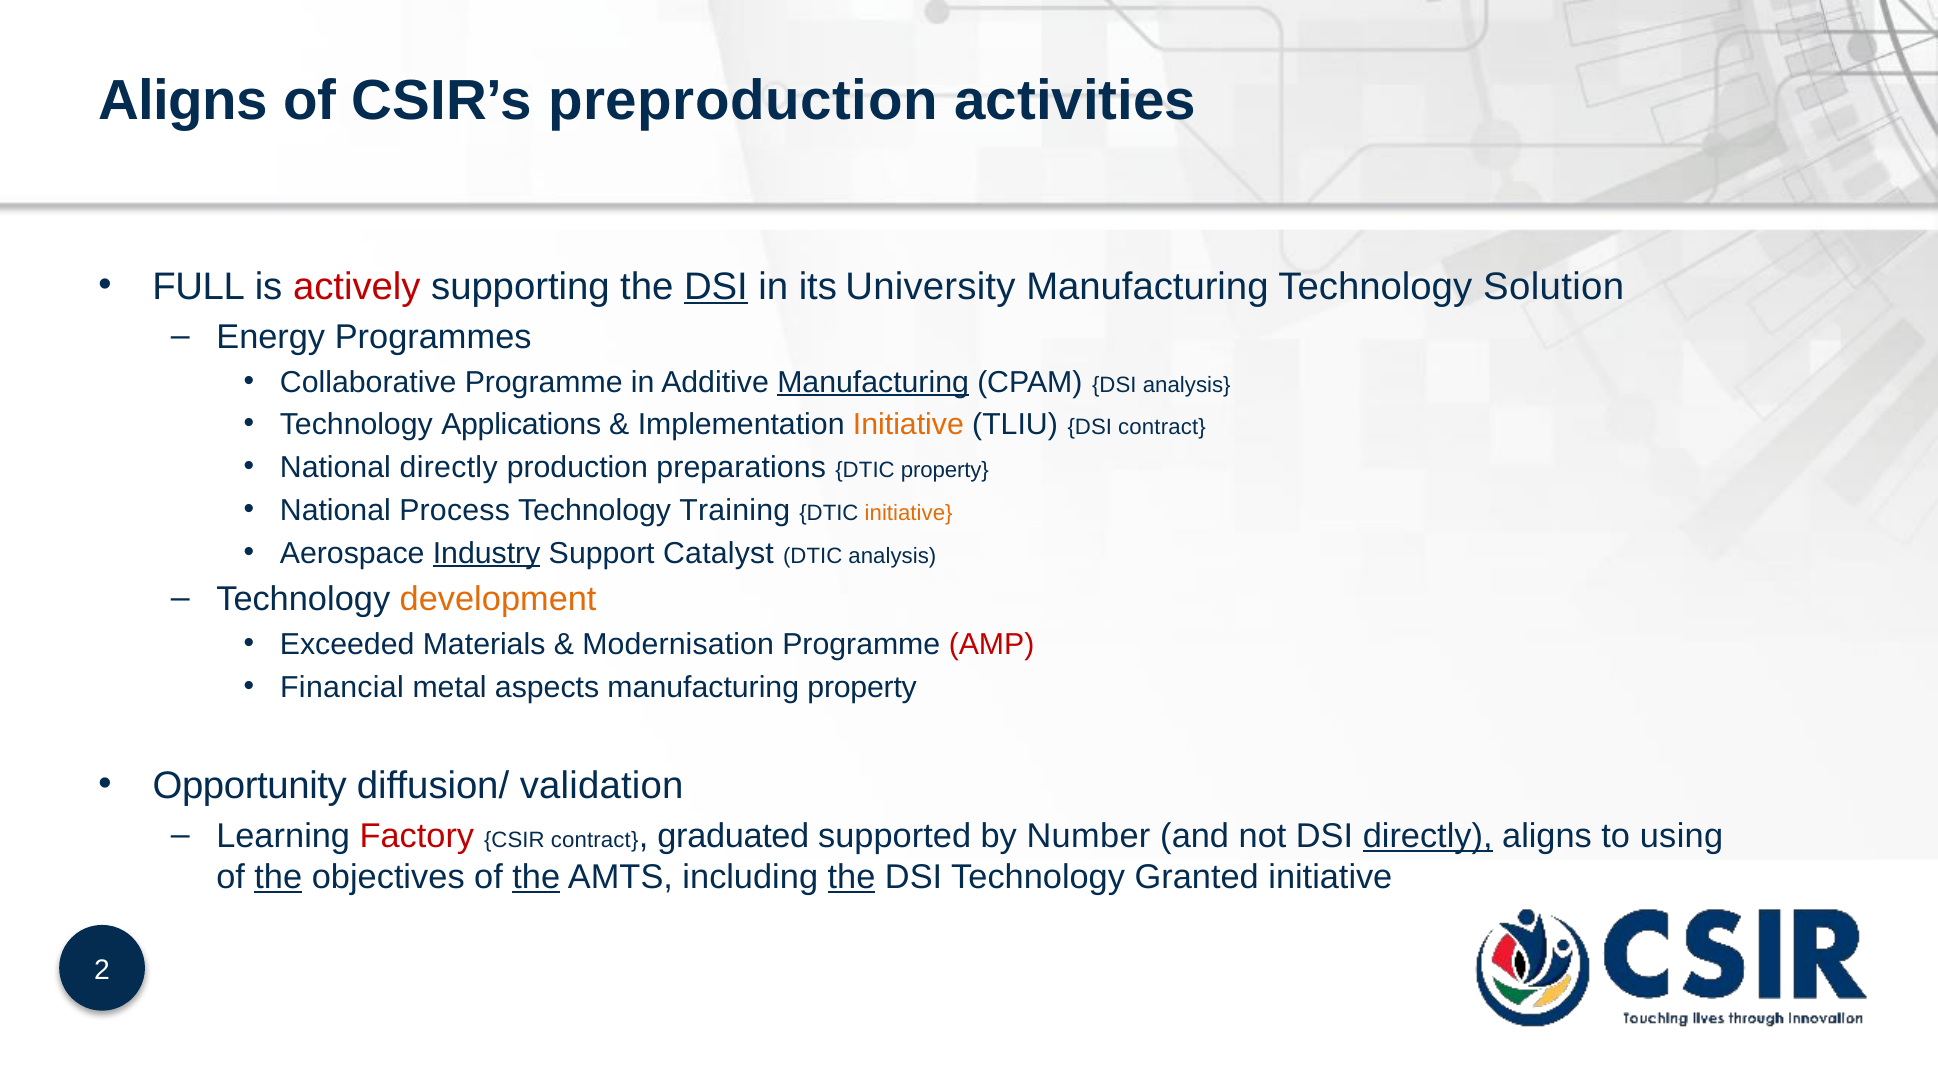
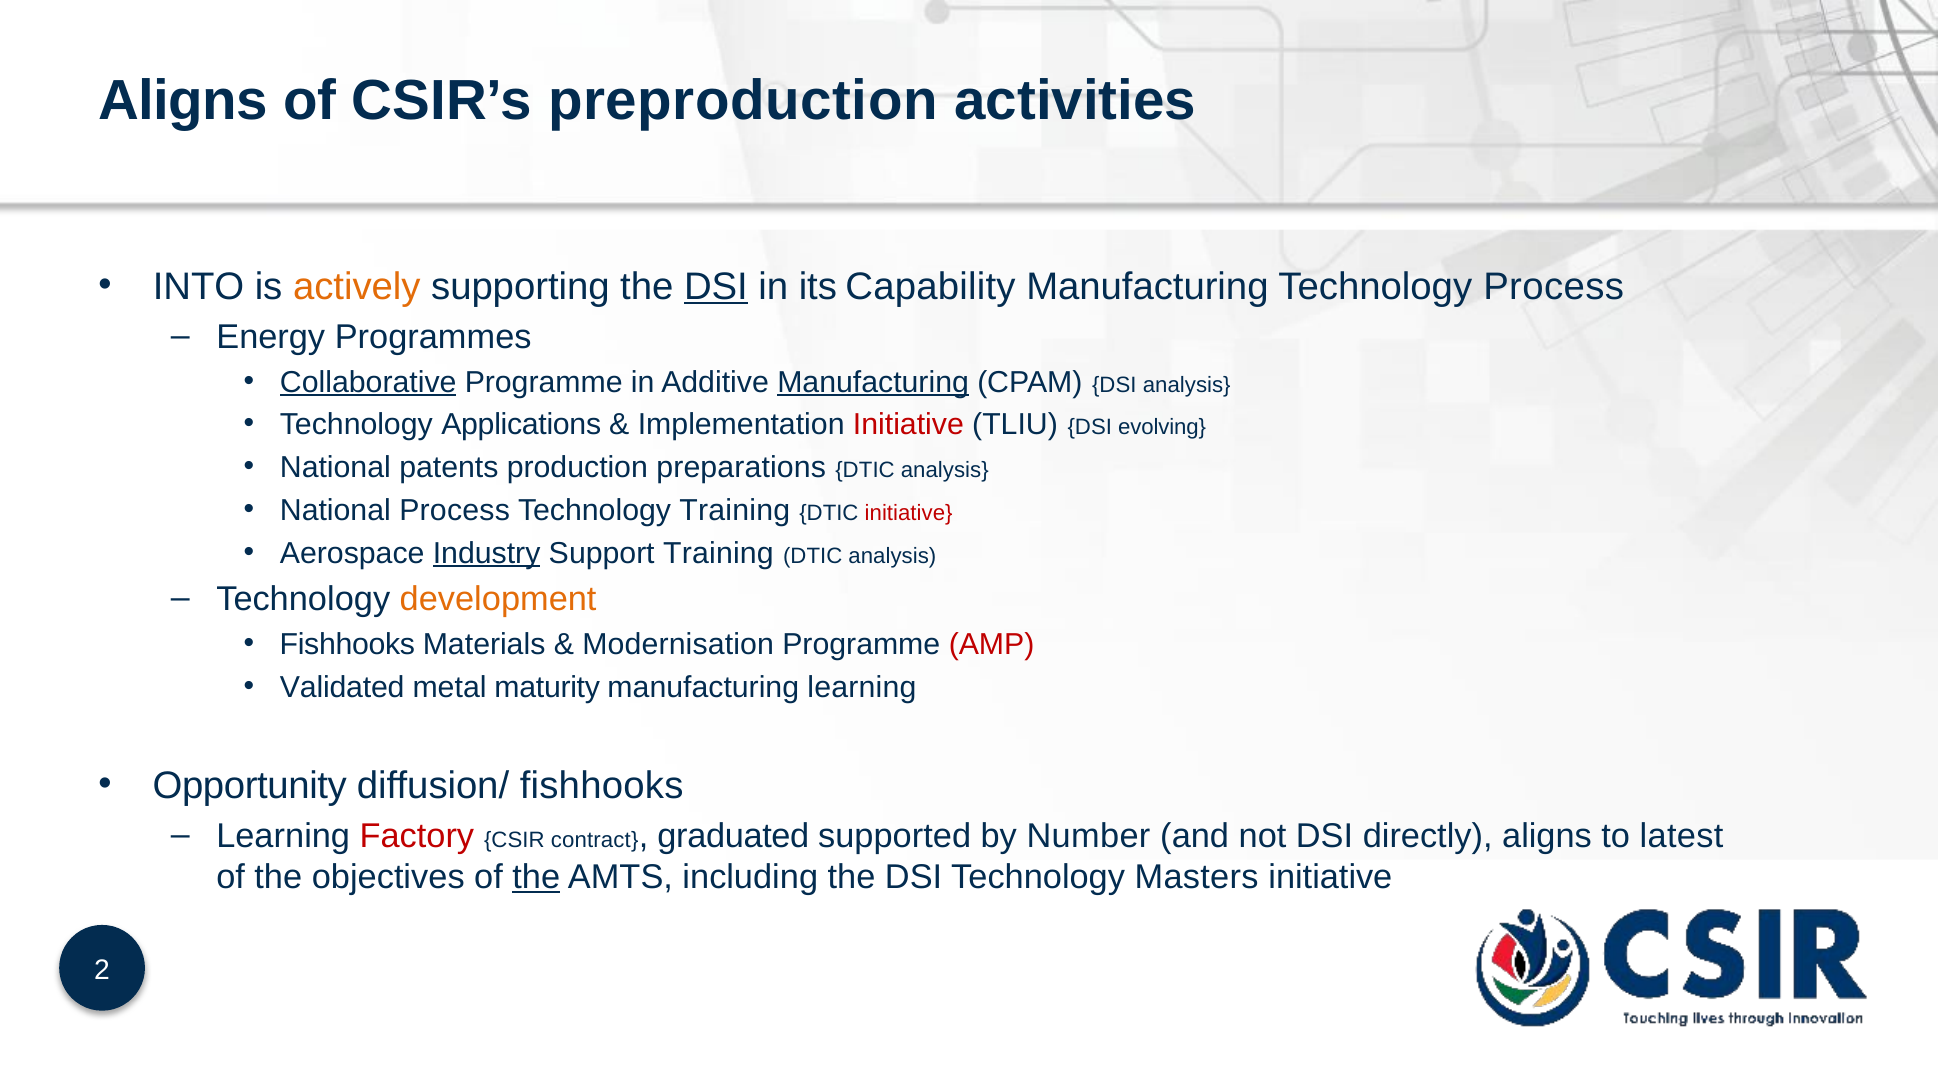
FULL: FULL -> INTO (199, 287)
actively colour: red -> orange (357, 287)
University: University -> Capability (930, 287)
Technology Solution: Solution -> Process (1554, 287)
Collaborative underline: none -> present (368, 382)
Initiative colour: orange -> red (908, 425)
DSI contract: contract -> evolving (1162, 428)
National directly: directly -> patents (449, 468)
property: property -> analysis (945, 470)
initiative colour: orange -> red (909, 513)
Support Catalyst: Catalyst -> Training (718, 553)
Exceeded: Exceeded -> Fishhooks (347, 645)
Financial: Financial -> Validated (342, 687)
aspects: aspects -> maturity (547, 687)
manufacturing property: property -> learning (862, 687)
diffusion/ validation: validation -> fishhooks (602, 786)
directly underline: present -> none (1428, 836)
using: using -> latest (1682, 836)
the underline: present -> none (278, 877)
the underline: present -> none (851, 877)
Granted: Granted -> Masters (1197, 877)
